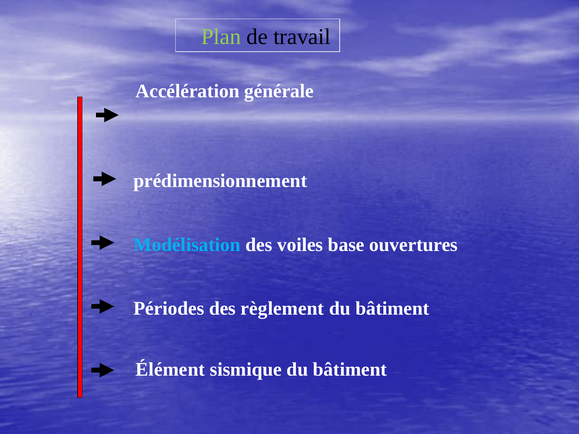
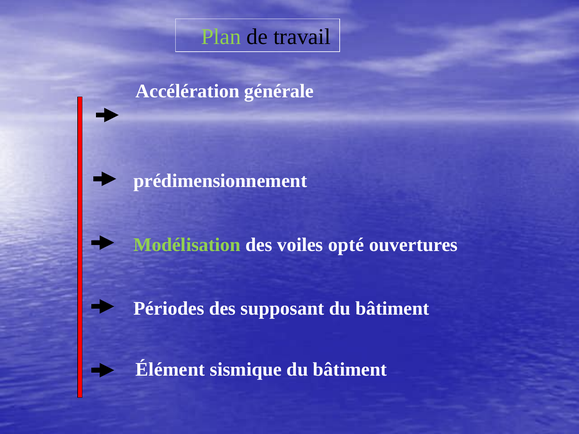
Modélisation colour: light blue -> light green (187, 245)
base: base -> opté (346, 245)
règlement: règlement -> supposant (282, 309)
